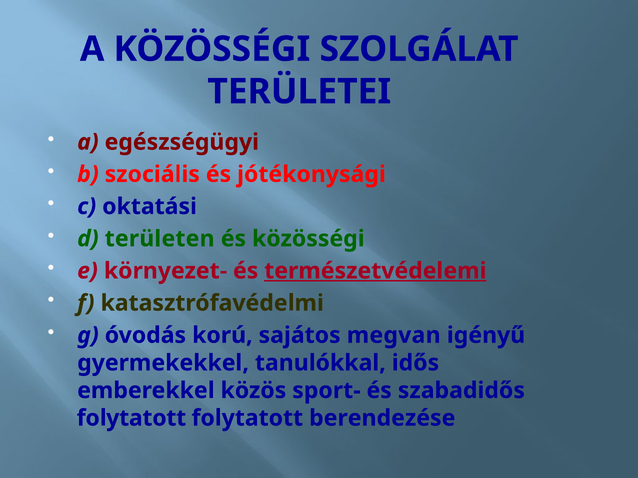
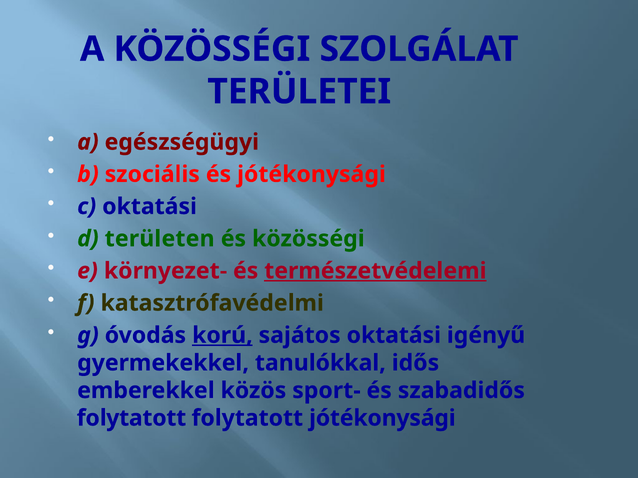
korú underline: none -> present (222, 336)
sajátos megvan: megvan -> oktatási (394, 336)
folytatott berendezése: berendezése -> jótékonysági (382, 419)
